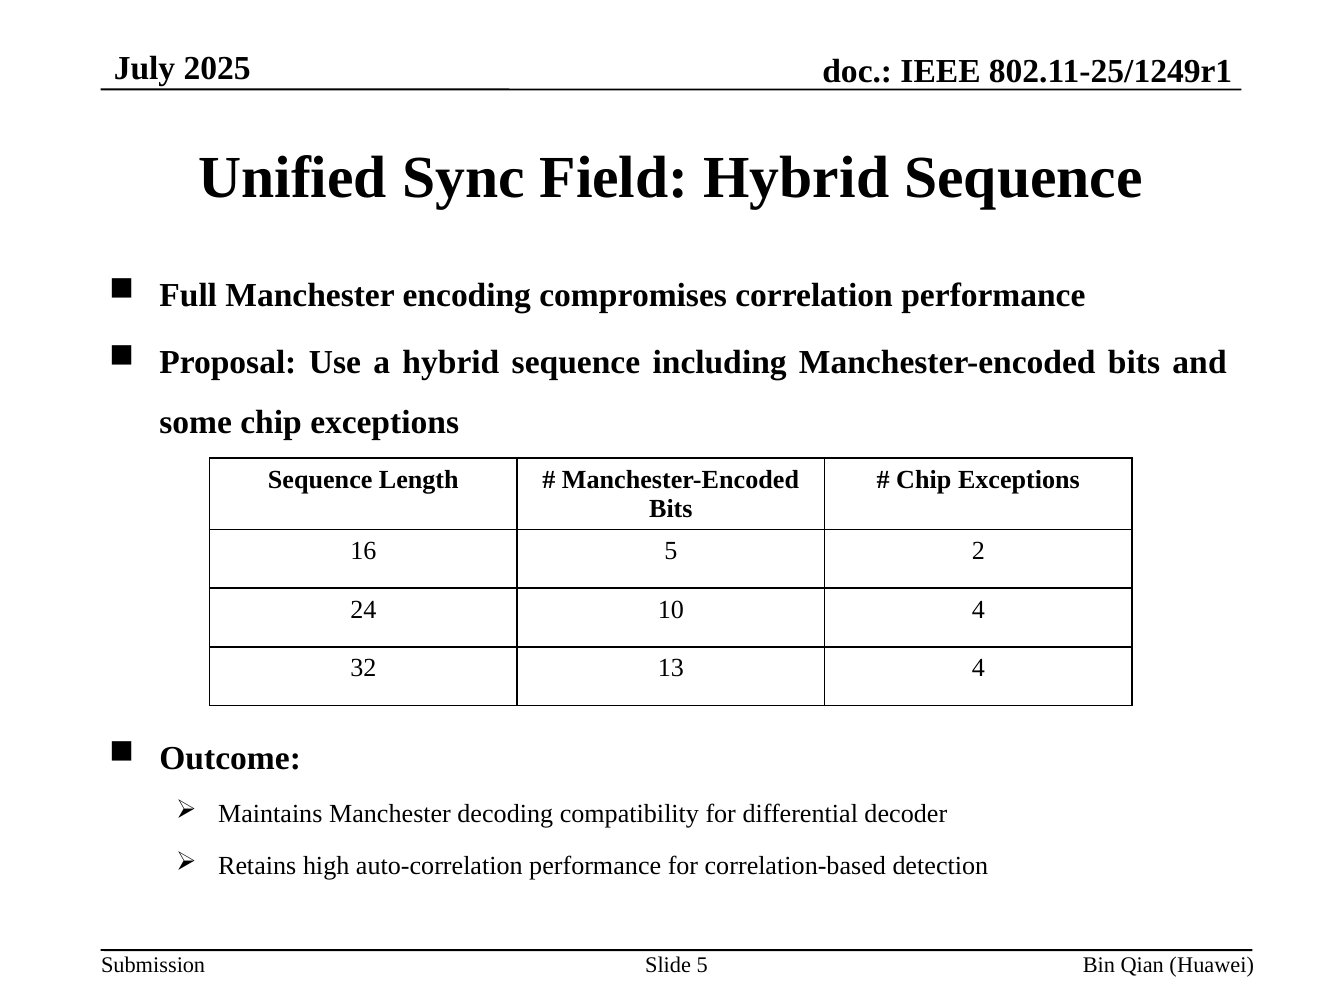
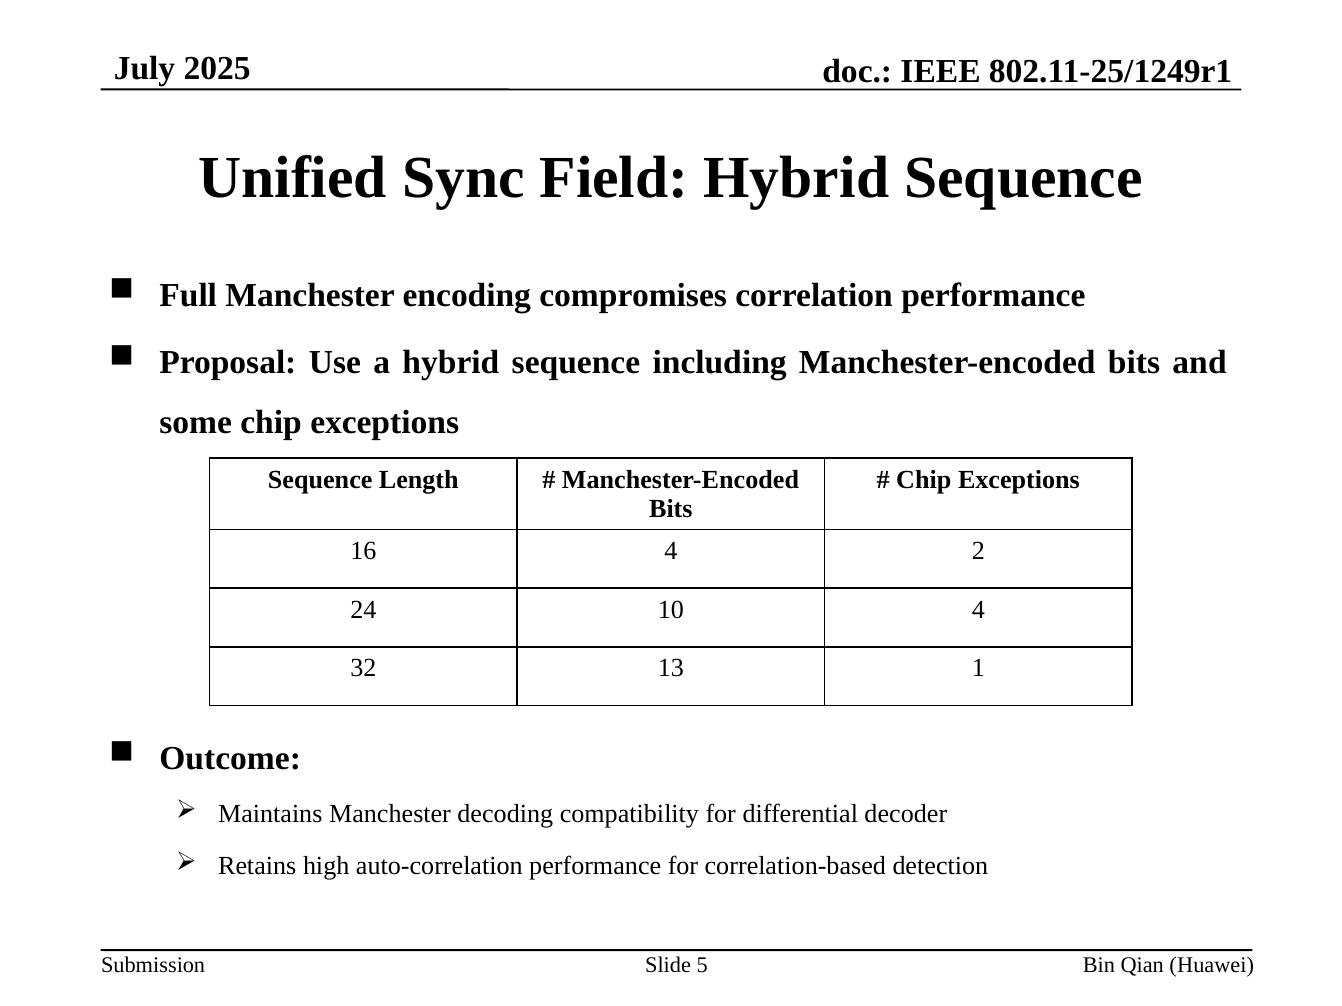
16 5: 5 -> 4 (671, 551)
13 4: 4 -> 1 (978, 668)
